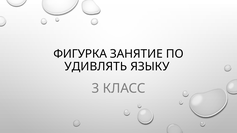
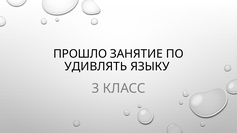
ФИГУРКА: ФИГУРКА -> ПРОШЛО (80, 54)
